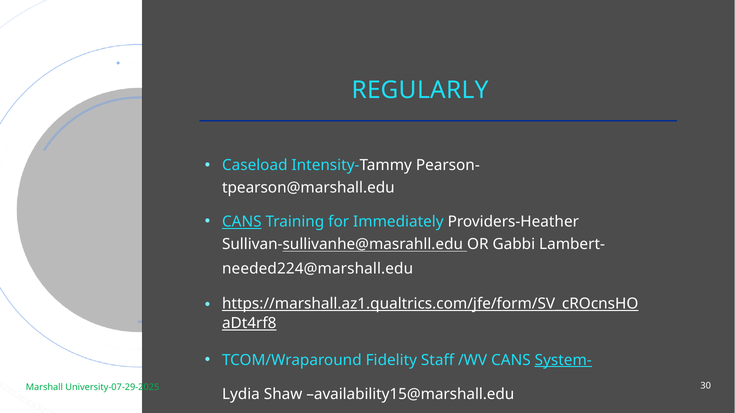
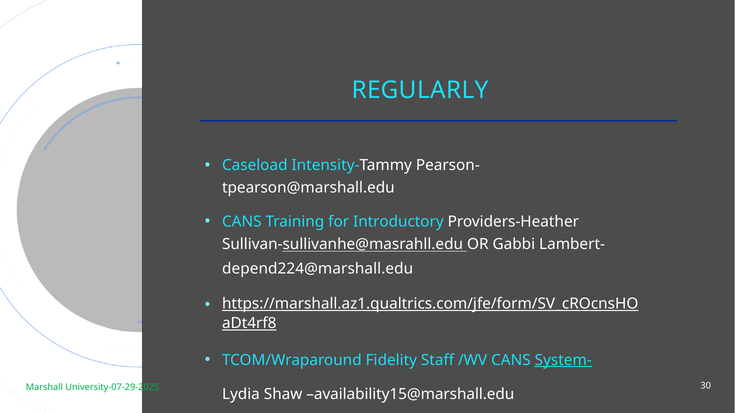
CANS underline: present -> none (242, 222)
Immediately: Immediately -> Introductory (398, 222)
needed224@marshall.edu: needed224@marshall.edu -> depend224@marshall.edu (318, 269)
